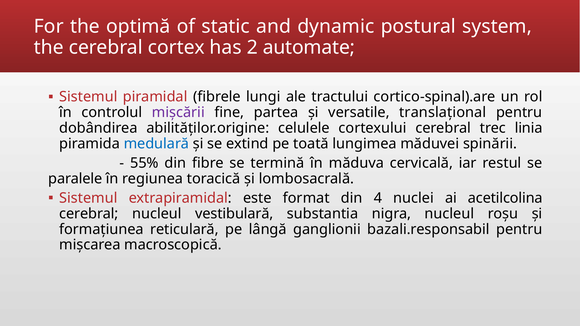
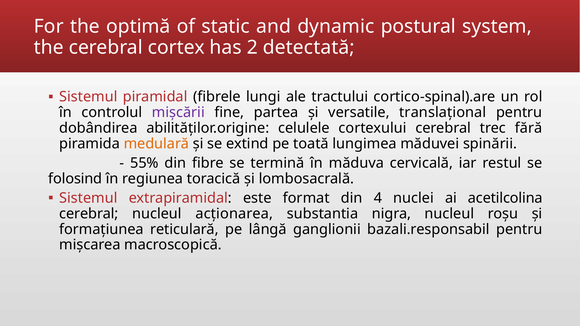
automate: automate -> detectată (309, 47)
linia: linia -> fără (529, 128)
medulară colour: blue -> orange (156, 144)
paralele: paralele -> folosind (75, 179)
vestibulară: vestibulară -> acționarea (234, 214)
